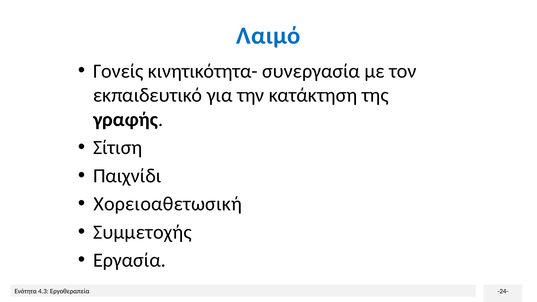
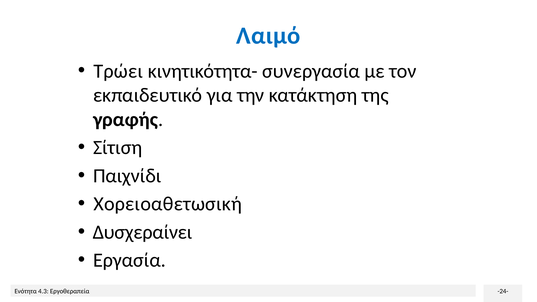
Γονείς: Γονείς -> Τρώει (118, 71)
Συμμετοχής: Συμμετοχής -> Δυσχεραίνει (143, 232)
